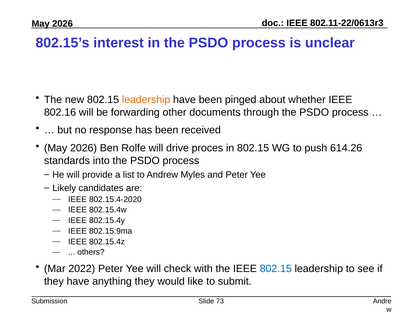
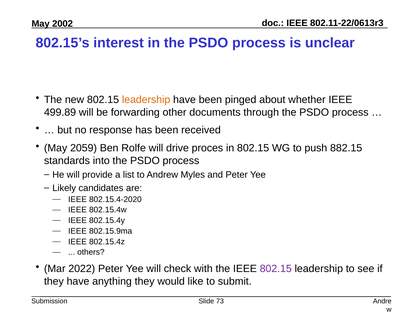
2026: 2026 -> 2002 (63, 24)
802.16: 802.16 -> 499.89 (60, 112)
2026: 2026 -> 2059 (84, 148)
614.26: 614.26 -> 882.15 (346, 148)
802.15 colour: blue -> purple (276, 269)
